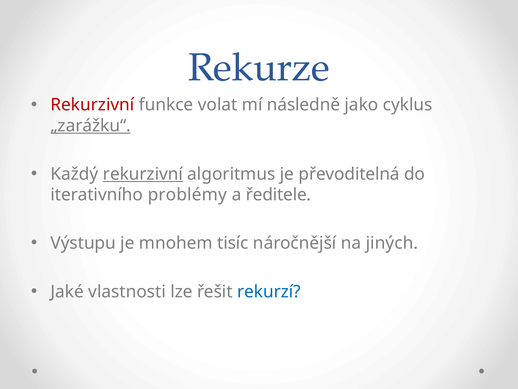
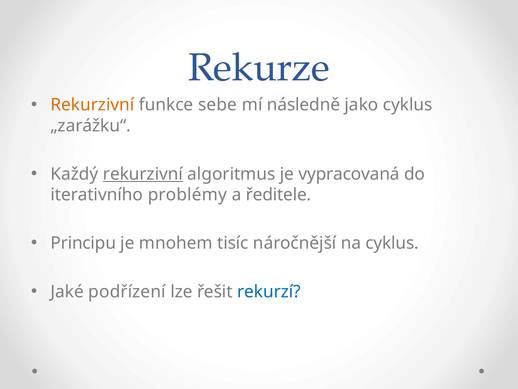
Rekurzivní colour: red -> orange (92, 105)
volat: volat -> sebe (218, 105)
„zarážku“ underline: present -> none (91, 126)
převoditelná: převoditelná -> vypracovaná (349, 174)
Výstupu: Výstupu -> Principu (83, 243)
na jiných: jiných -> cyklus (392, 243)
vlastnosti: vlastnosti -> podřízení (127, 291)
